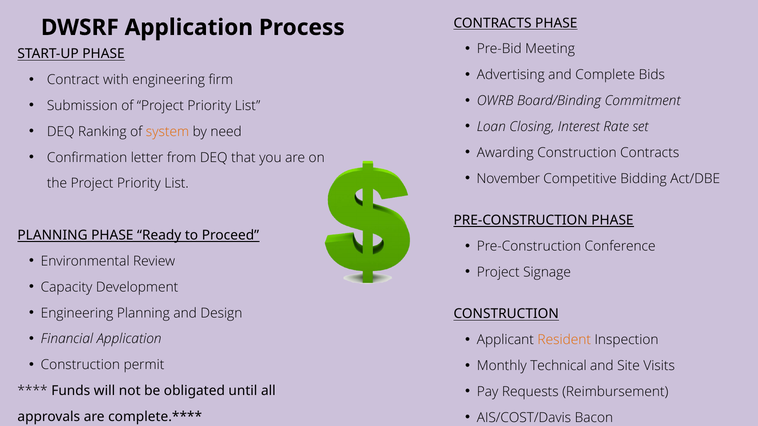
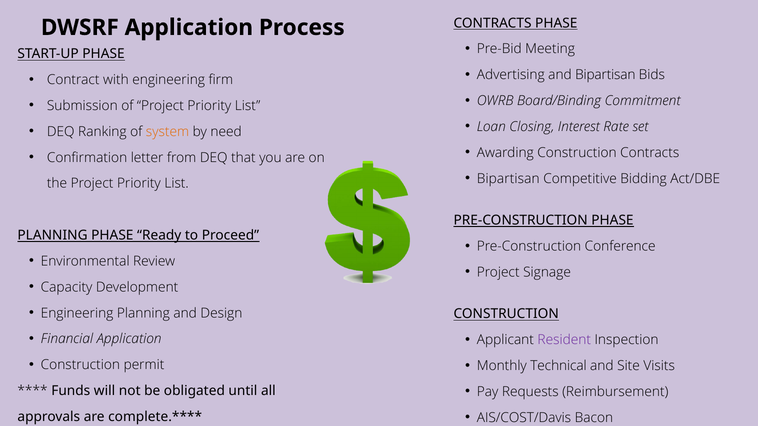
and Complete: Complete -> Bipartisan (605, 75)
November: November -> Bipartisan (508, 179)
Resident colour: orange -> purple (564, 340)
